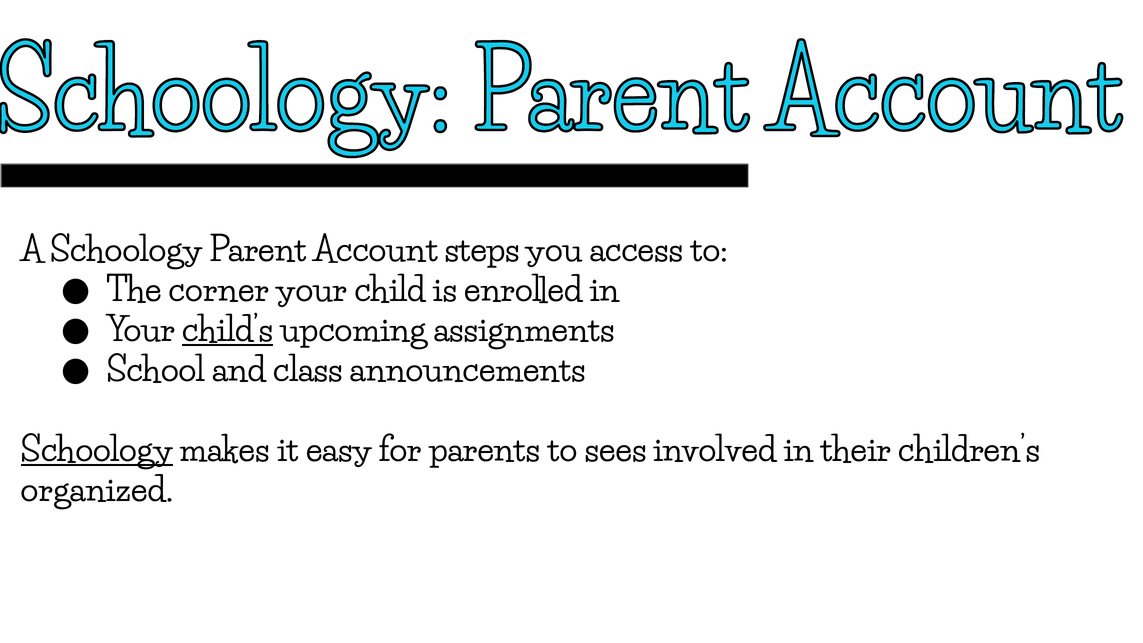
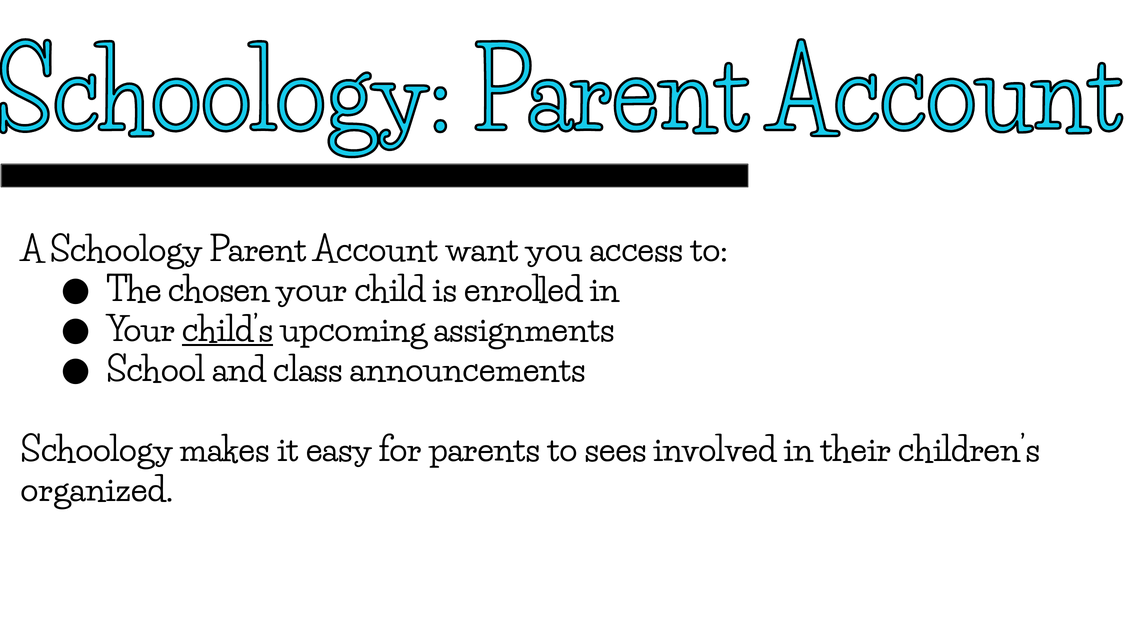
steps: steps -> want (482, 250)
corner: corner -> chosen (219, 290)
Schoology underline: present -> none (97, 450)
